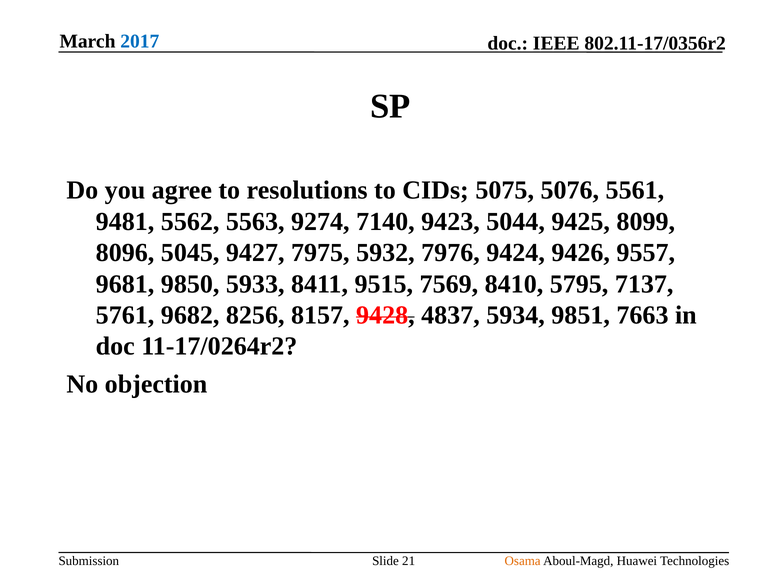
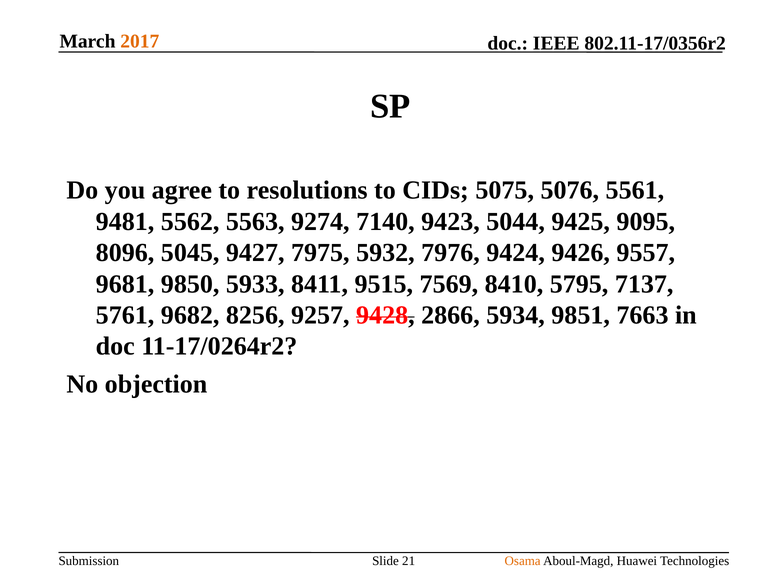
2017 colour: blue -> orange (140, 41)
8099: 8099 -> 9095 (646, 222)
8157: 8157 -> 9257 (320, 316)
4837: 4837 -> 2866 (450, 316)
